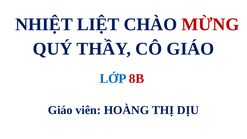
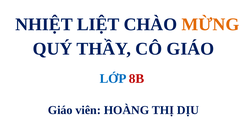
MỪNG colour: red -> orange (210, 24)
